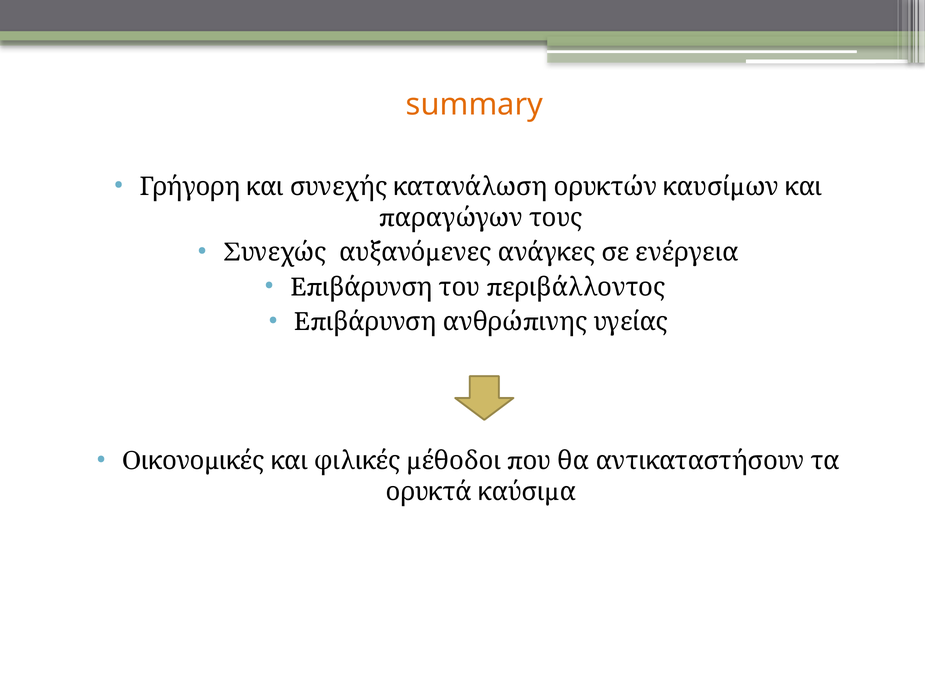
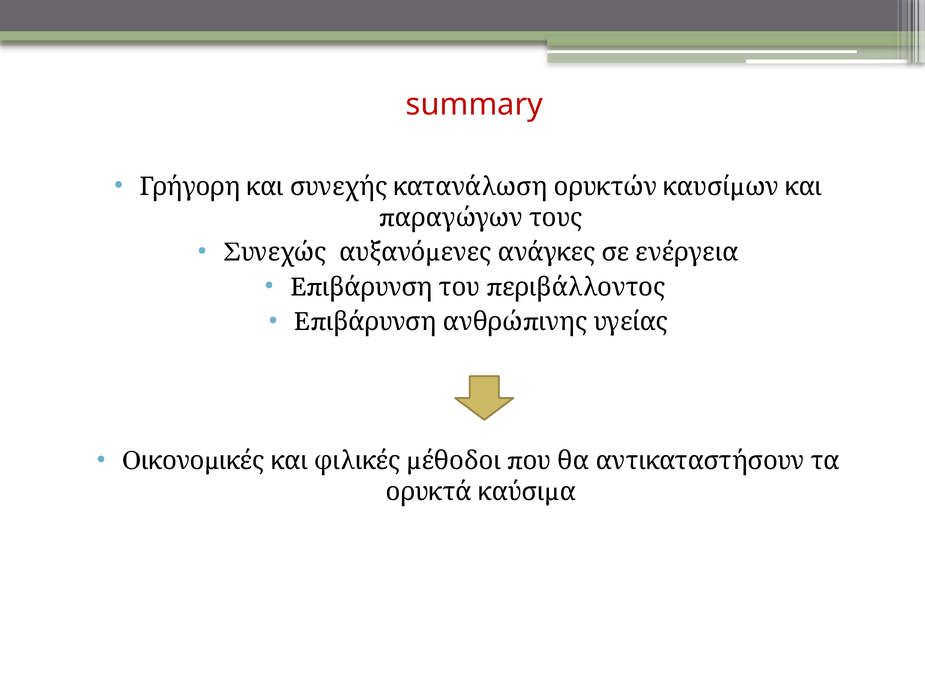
summary colour: orange -> red (474, 104)
